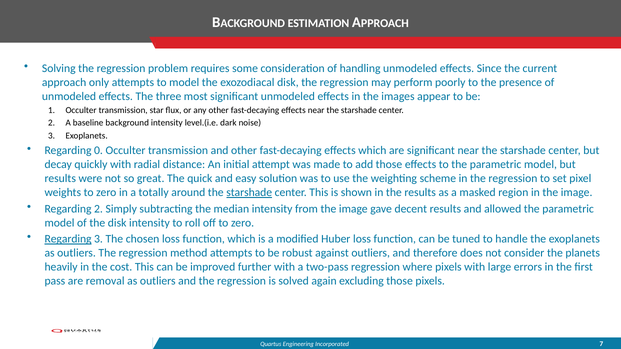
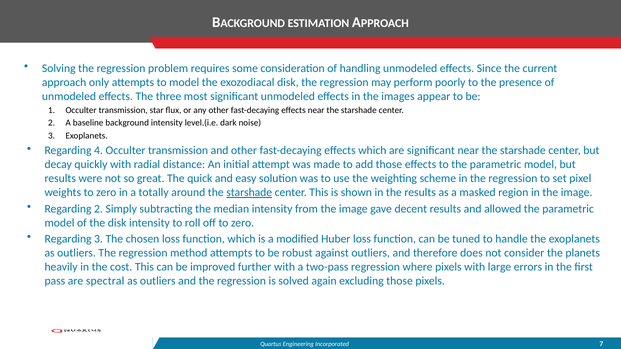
0: 0 -> 4 (99, 151)
Regarding underline: present -> none (68, 239)
removal: removal -> spectral (105, 281)
